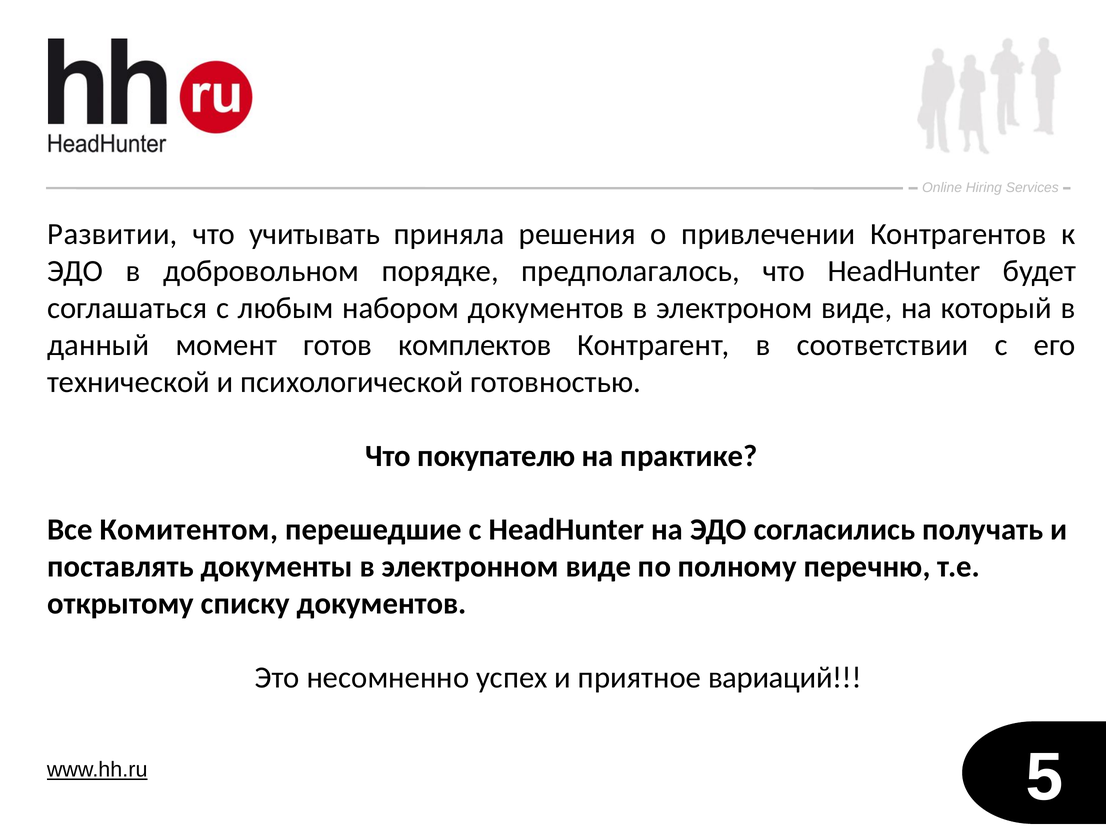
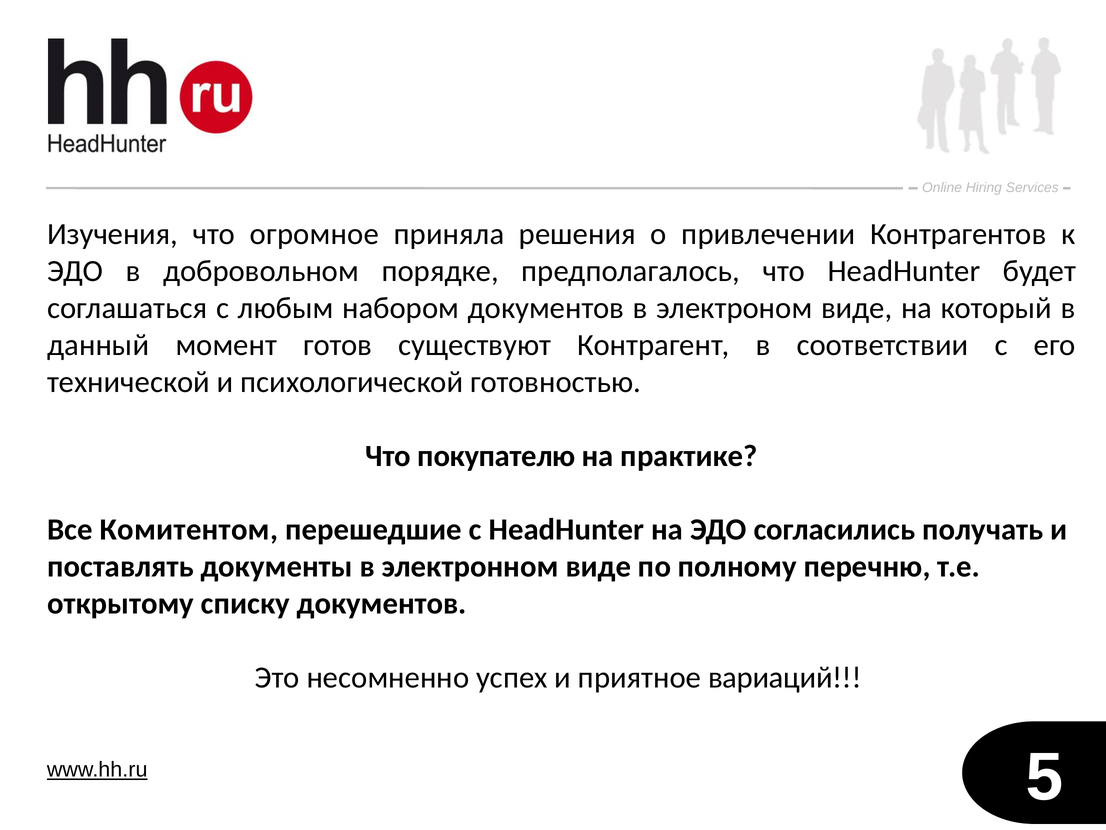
Развитии: Развитии -> Изучения (113, 234)
учитывать: учитывать -> огромное (314, 234)
комплектов: комплектов -> существуют (475, 345)
